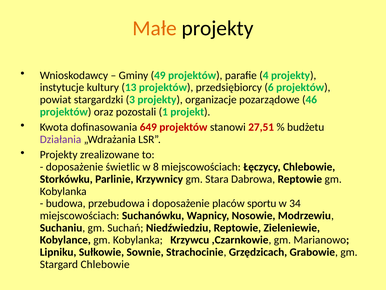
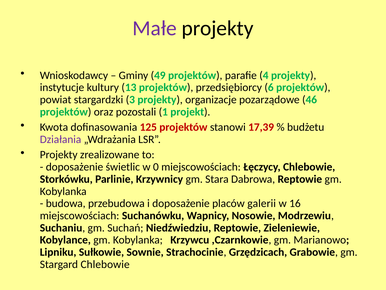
Małe colour: orange -> purple (155, 28)
649: 649 -> 125 (148, 127)
27,51: 27,51 -> 17,39 (261, 127)
8: 8 -> 0 (156, 167)
sportu: sportu -> galerii (262, 203)
34: 34 -> 16 (295, 203)
